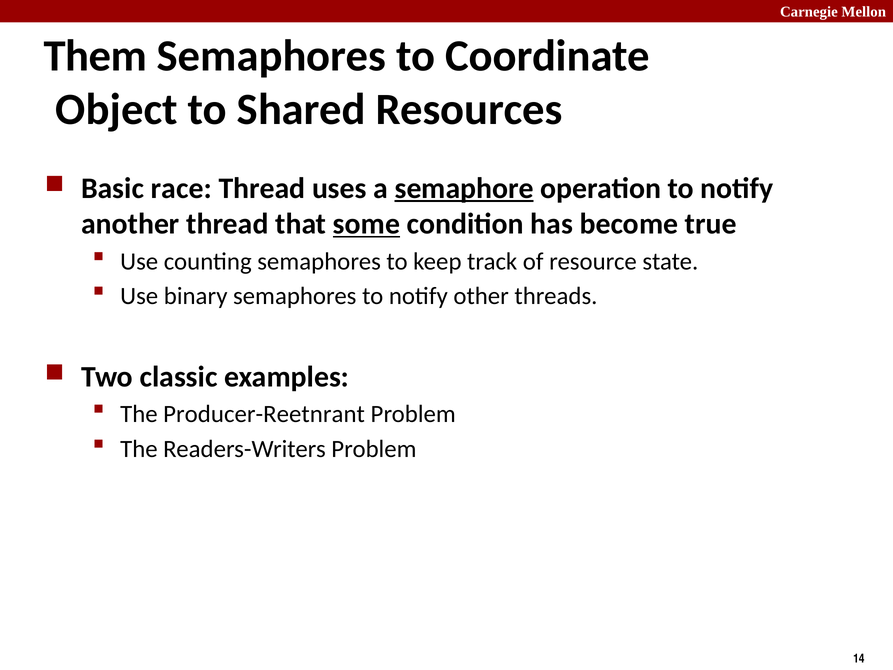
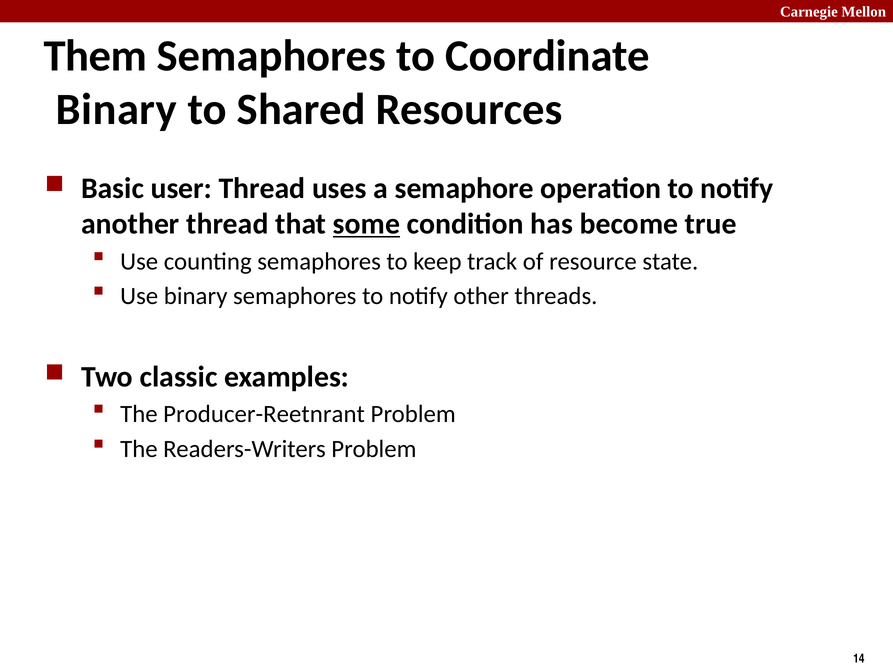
Object: Object -> Binary (116, 110)
race: race -> user (181, 188)
semaphore underline: present -> none (464, 188)
